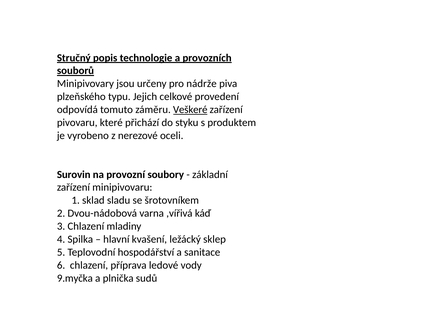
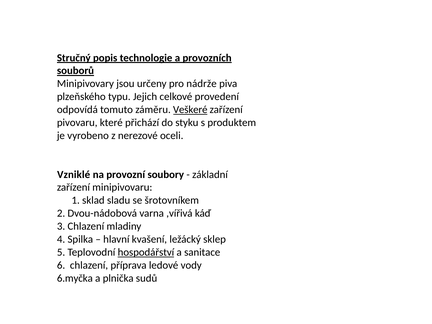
Surovin: Surovin -> Vzniklé (74, 174)
hospodářství underline: none -> present (146, 252)
9.myčka: 9.myčka -> 6.myčka (75, 278)
